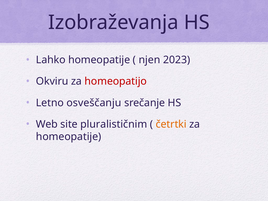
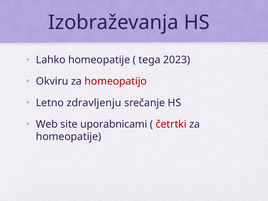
njen: njen -> tega (150, 60)
osveščanju: osveščanju -> zdravljenju (94, 103)
pluralističnim: pluralističnim -> uporabnicami (114, 124)
četrtki colour: orange -> red (171, 124)
